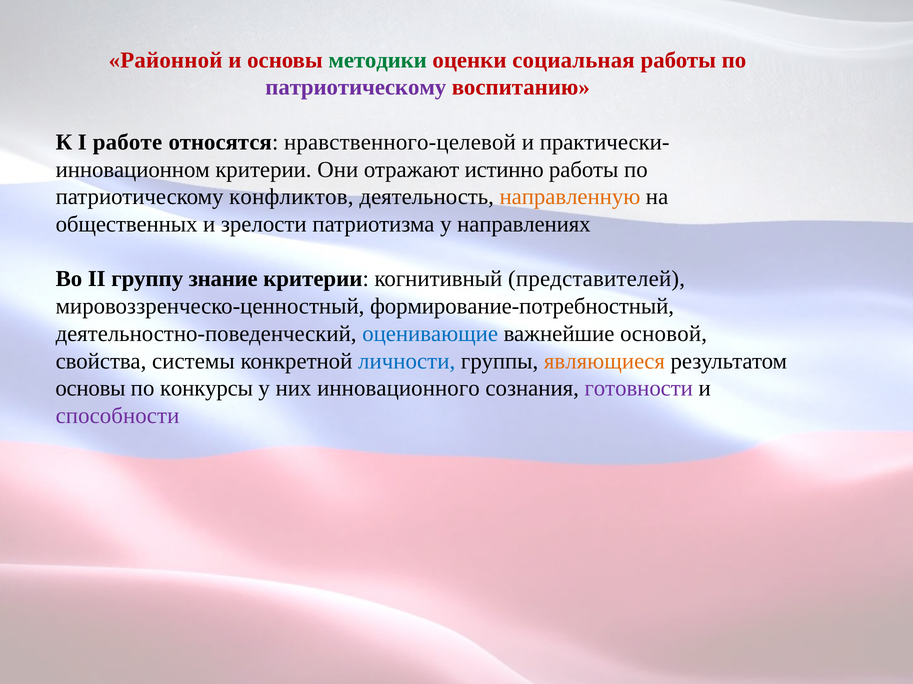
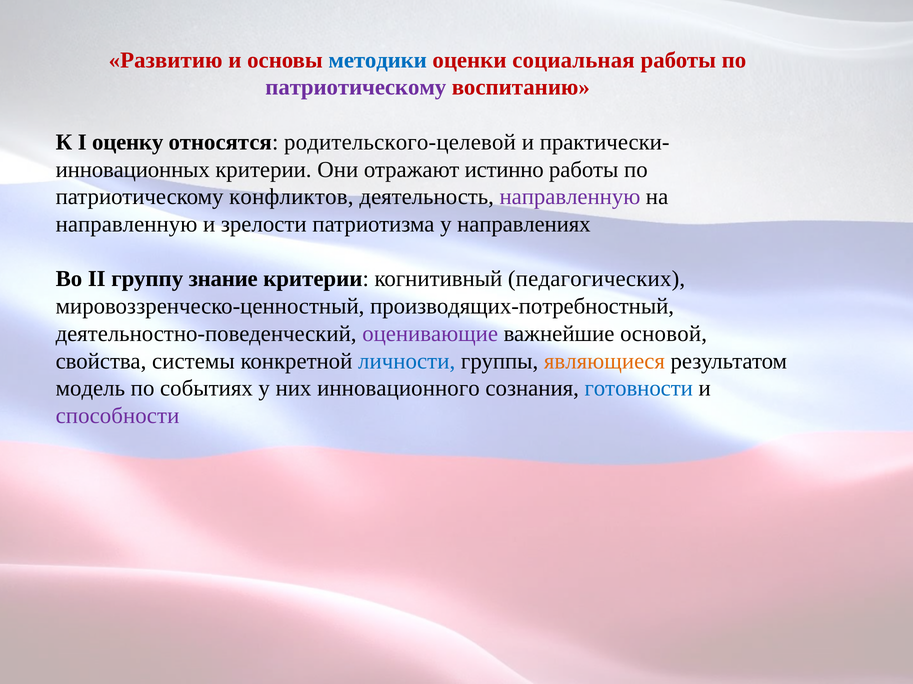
Районной: Районной -> Развитию (166, 60)
методики colour: green -> blue (378, 60)
работе: работе -> оценку (128, 142)
нравственного-целевой: нравственного-целевой -> родительского-целевой (400, 142)
инновационном: инновационном -> инновационных (133, 170)
направленную colour: orange -> purple (570, 197)
общественных: общественных -> направленную (126, 224)
представителей: представителей -> педагогических (597, 279)
формирование-потребностный: формирование-потребностный -> производящих-потребностный (522, 307)
оценивающие colour: blue -> purple (430, 334)
основы: основы -> модель (90, 389)
конкурсы: конкурсы -> событиях (206, 389)
готовности colour: purple -> blue (639, 389)
